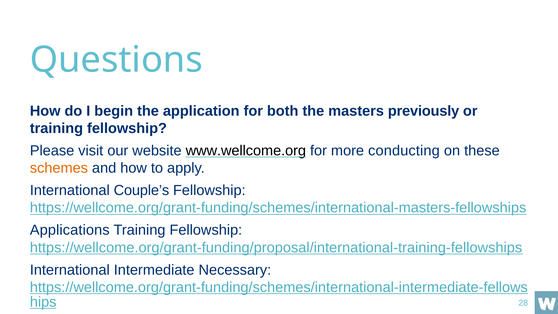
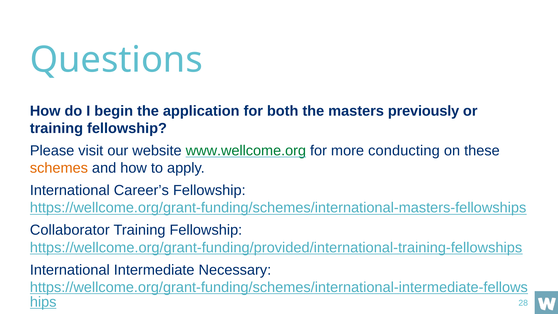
www.wellcome.org colour: black -> green (246, 151)
Couple’s: Couple’s -> Career’s (141, 190)
Applications: Applications -> Collaborator (70, 230)
https://wellcome.org/grant-funding/proposal/international-training-fellowships: https://wellcome.org/grant-funding/proposal/international-training-fellowships -> https://wellcome.org/grant-funding/provided/international-training-fellowships (276, 247)
